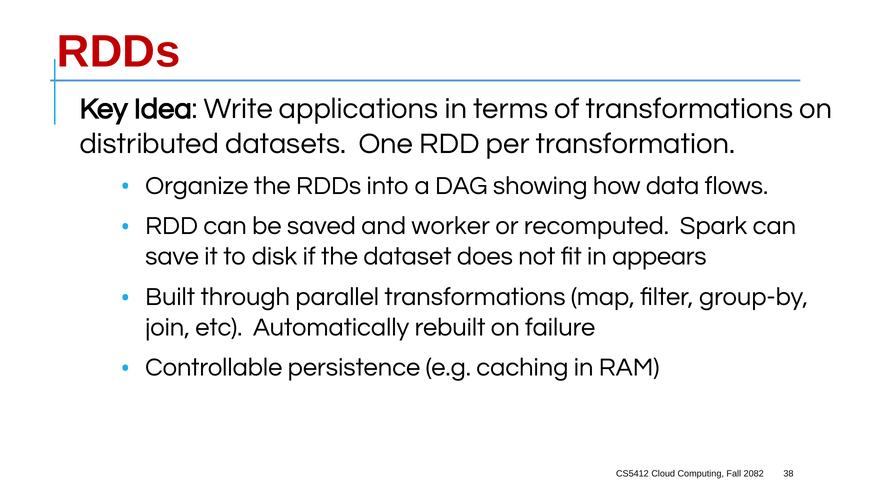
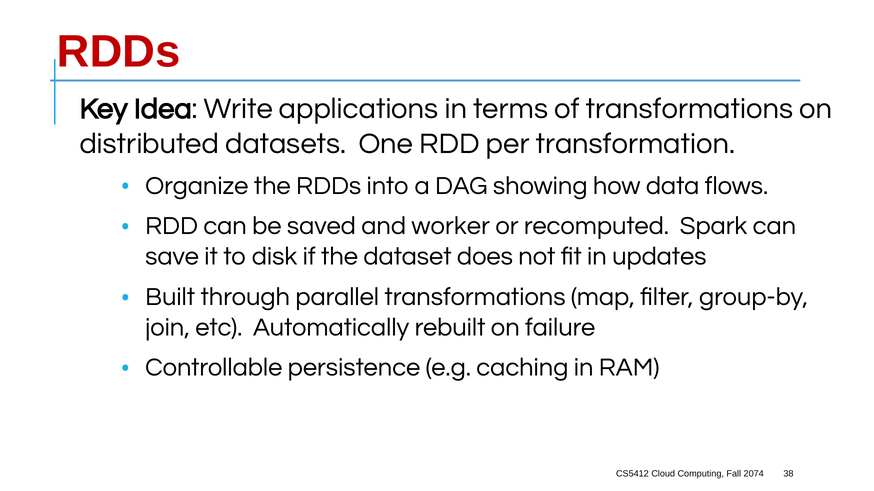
appears: appears -> updates (659, 257)
2082: 2082 -> 2074 (754, 474)
